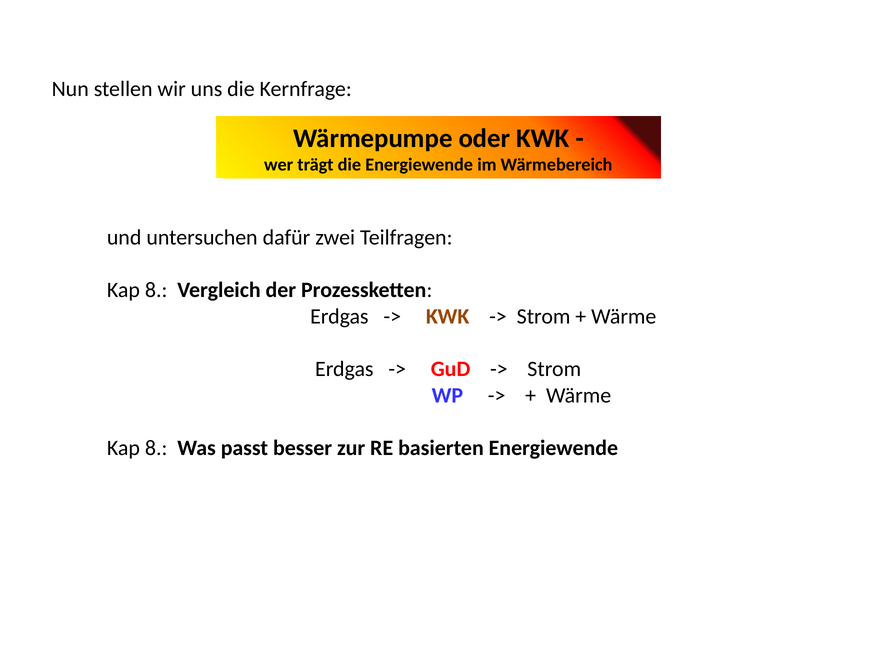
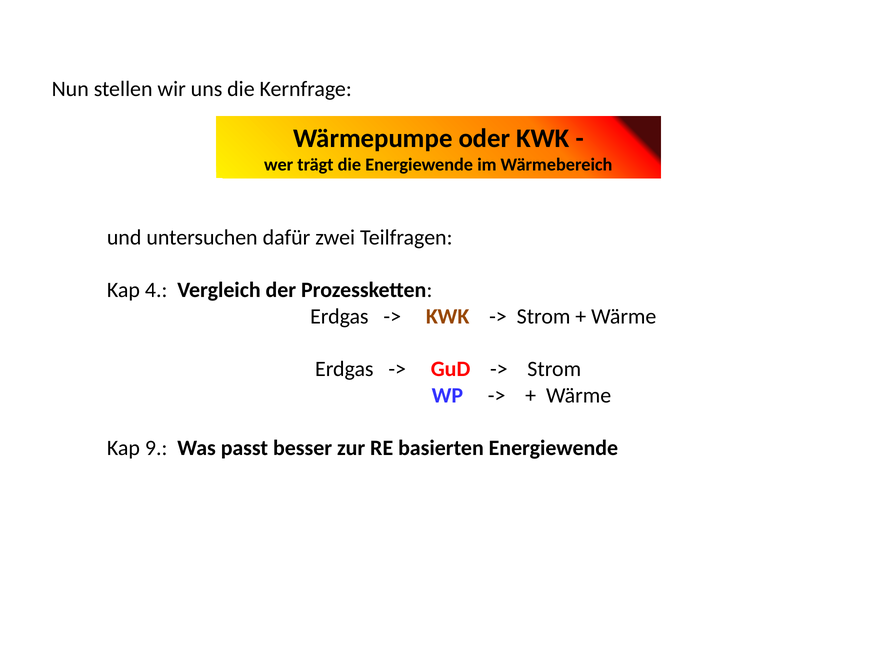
8: 8 -> 4 (156, 290)
8: 8 -> 9 (156, 448)
